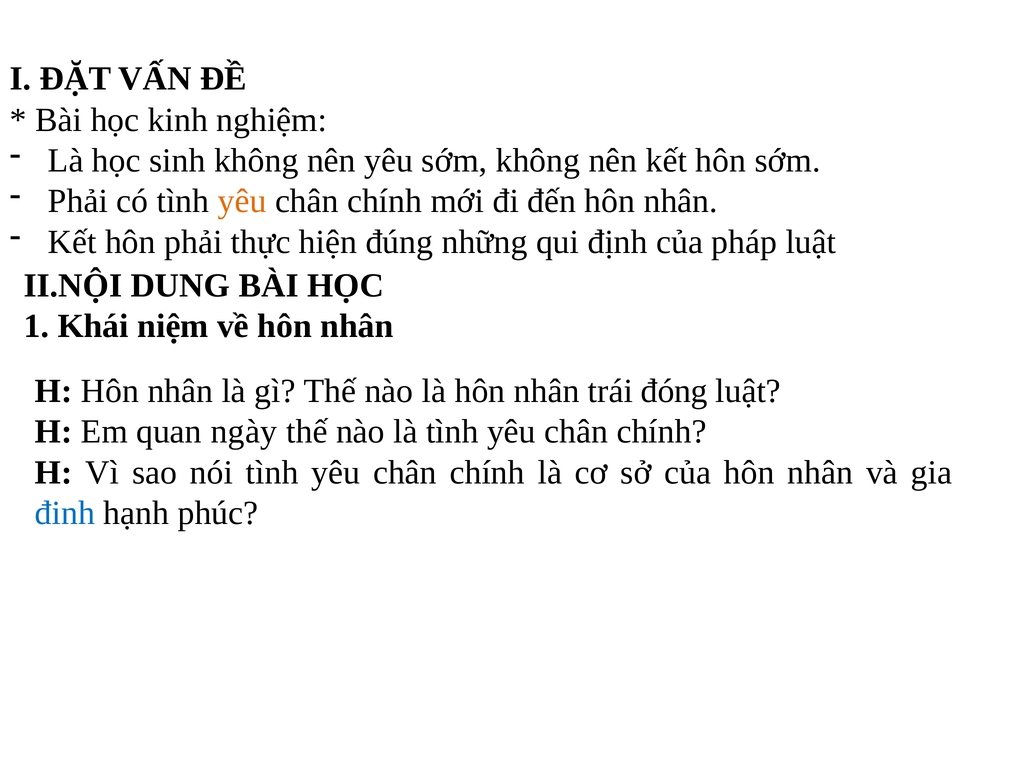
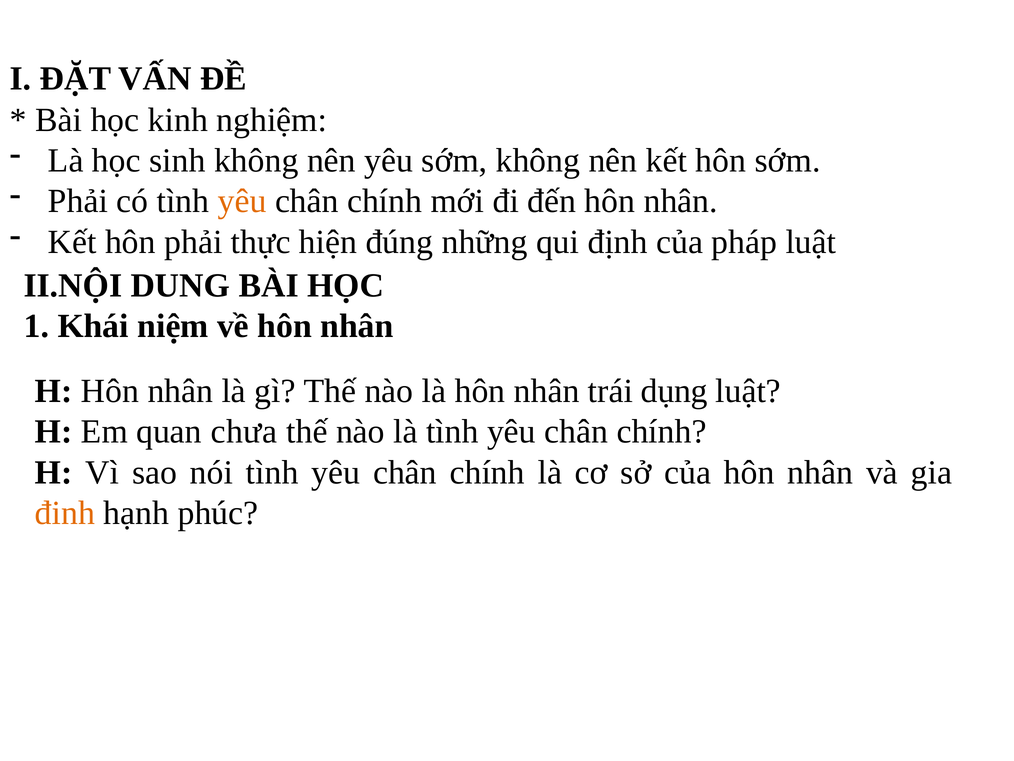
đóng: đóng -> dụng (674, 391)
ngày: ngày -> chưa (244, 432)
đinh colour: blue -> orange (65, 513)
